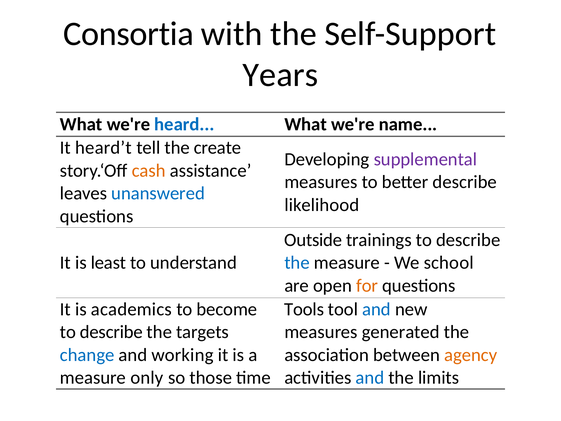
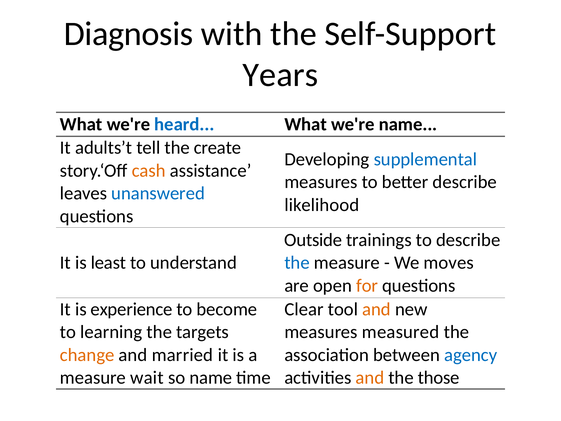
Consortia: Consortia -> Diagnosis (129, 34)
heard’t: heard’t -> adults’t (104, 148)
supplemental colour: purple -> blue (425, 159)
school: school -> moves (449, 263)
academics: academics -> experience (132, 309)
Tools: Tools -> Clear (304, 309)
and colour: blue -> orange (377, 309)
describe: describe -> learning (111, 332)
generated: generated -> measured (401, 332)
change colour: blue -> orange (87, 355)
working: working -> married (182, 355)
agency colour: orange -> blue (471, 355)
only: only -> wait (147, 378)
so those: those -> name (211, 378)
and colour: blue -> orange (370, 378)
limits: limits -> those (439, 378)
